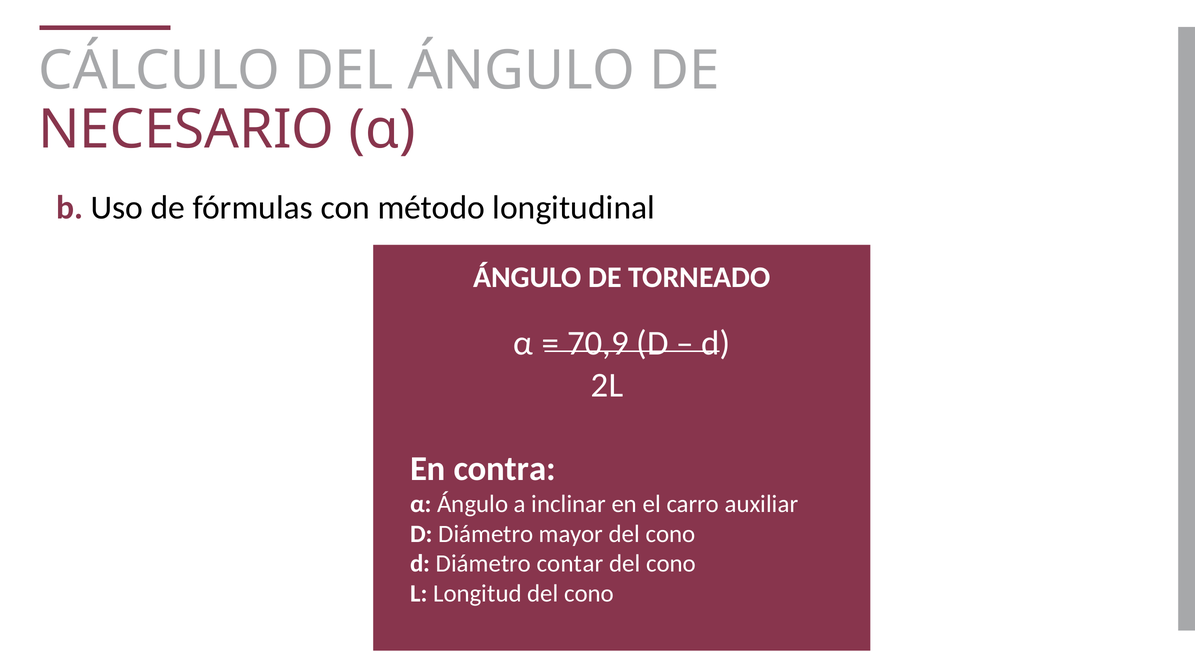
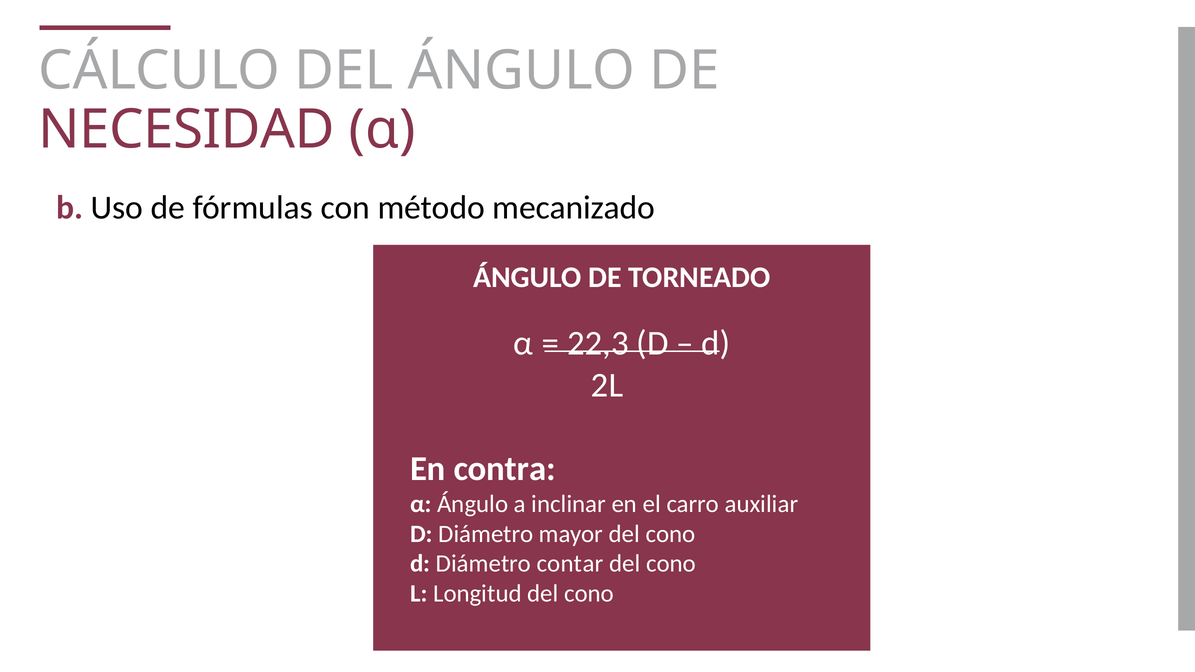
NECESARIO: NECESARIO -> NECESIDAD (186, 130)
longitudinal: longitudinal -> mecanizado (574, 208)
70,9: 70,9 -> 22,3 (598, 343)
